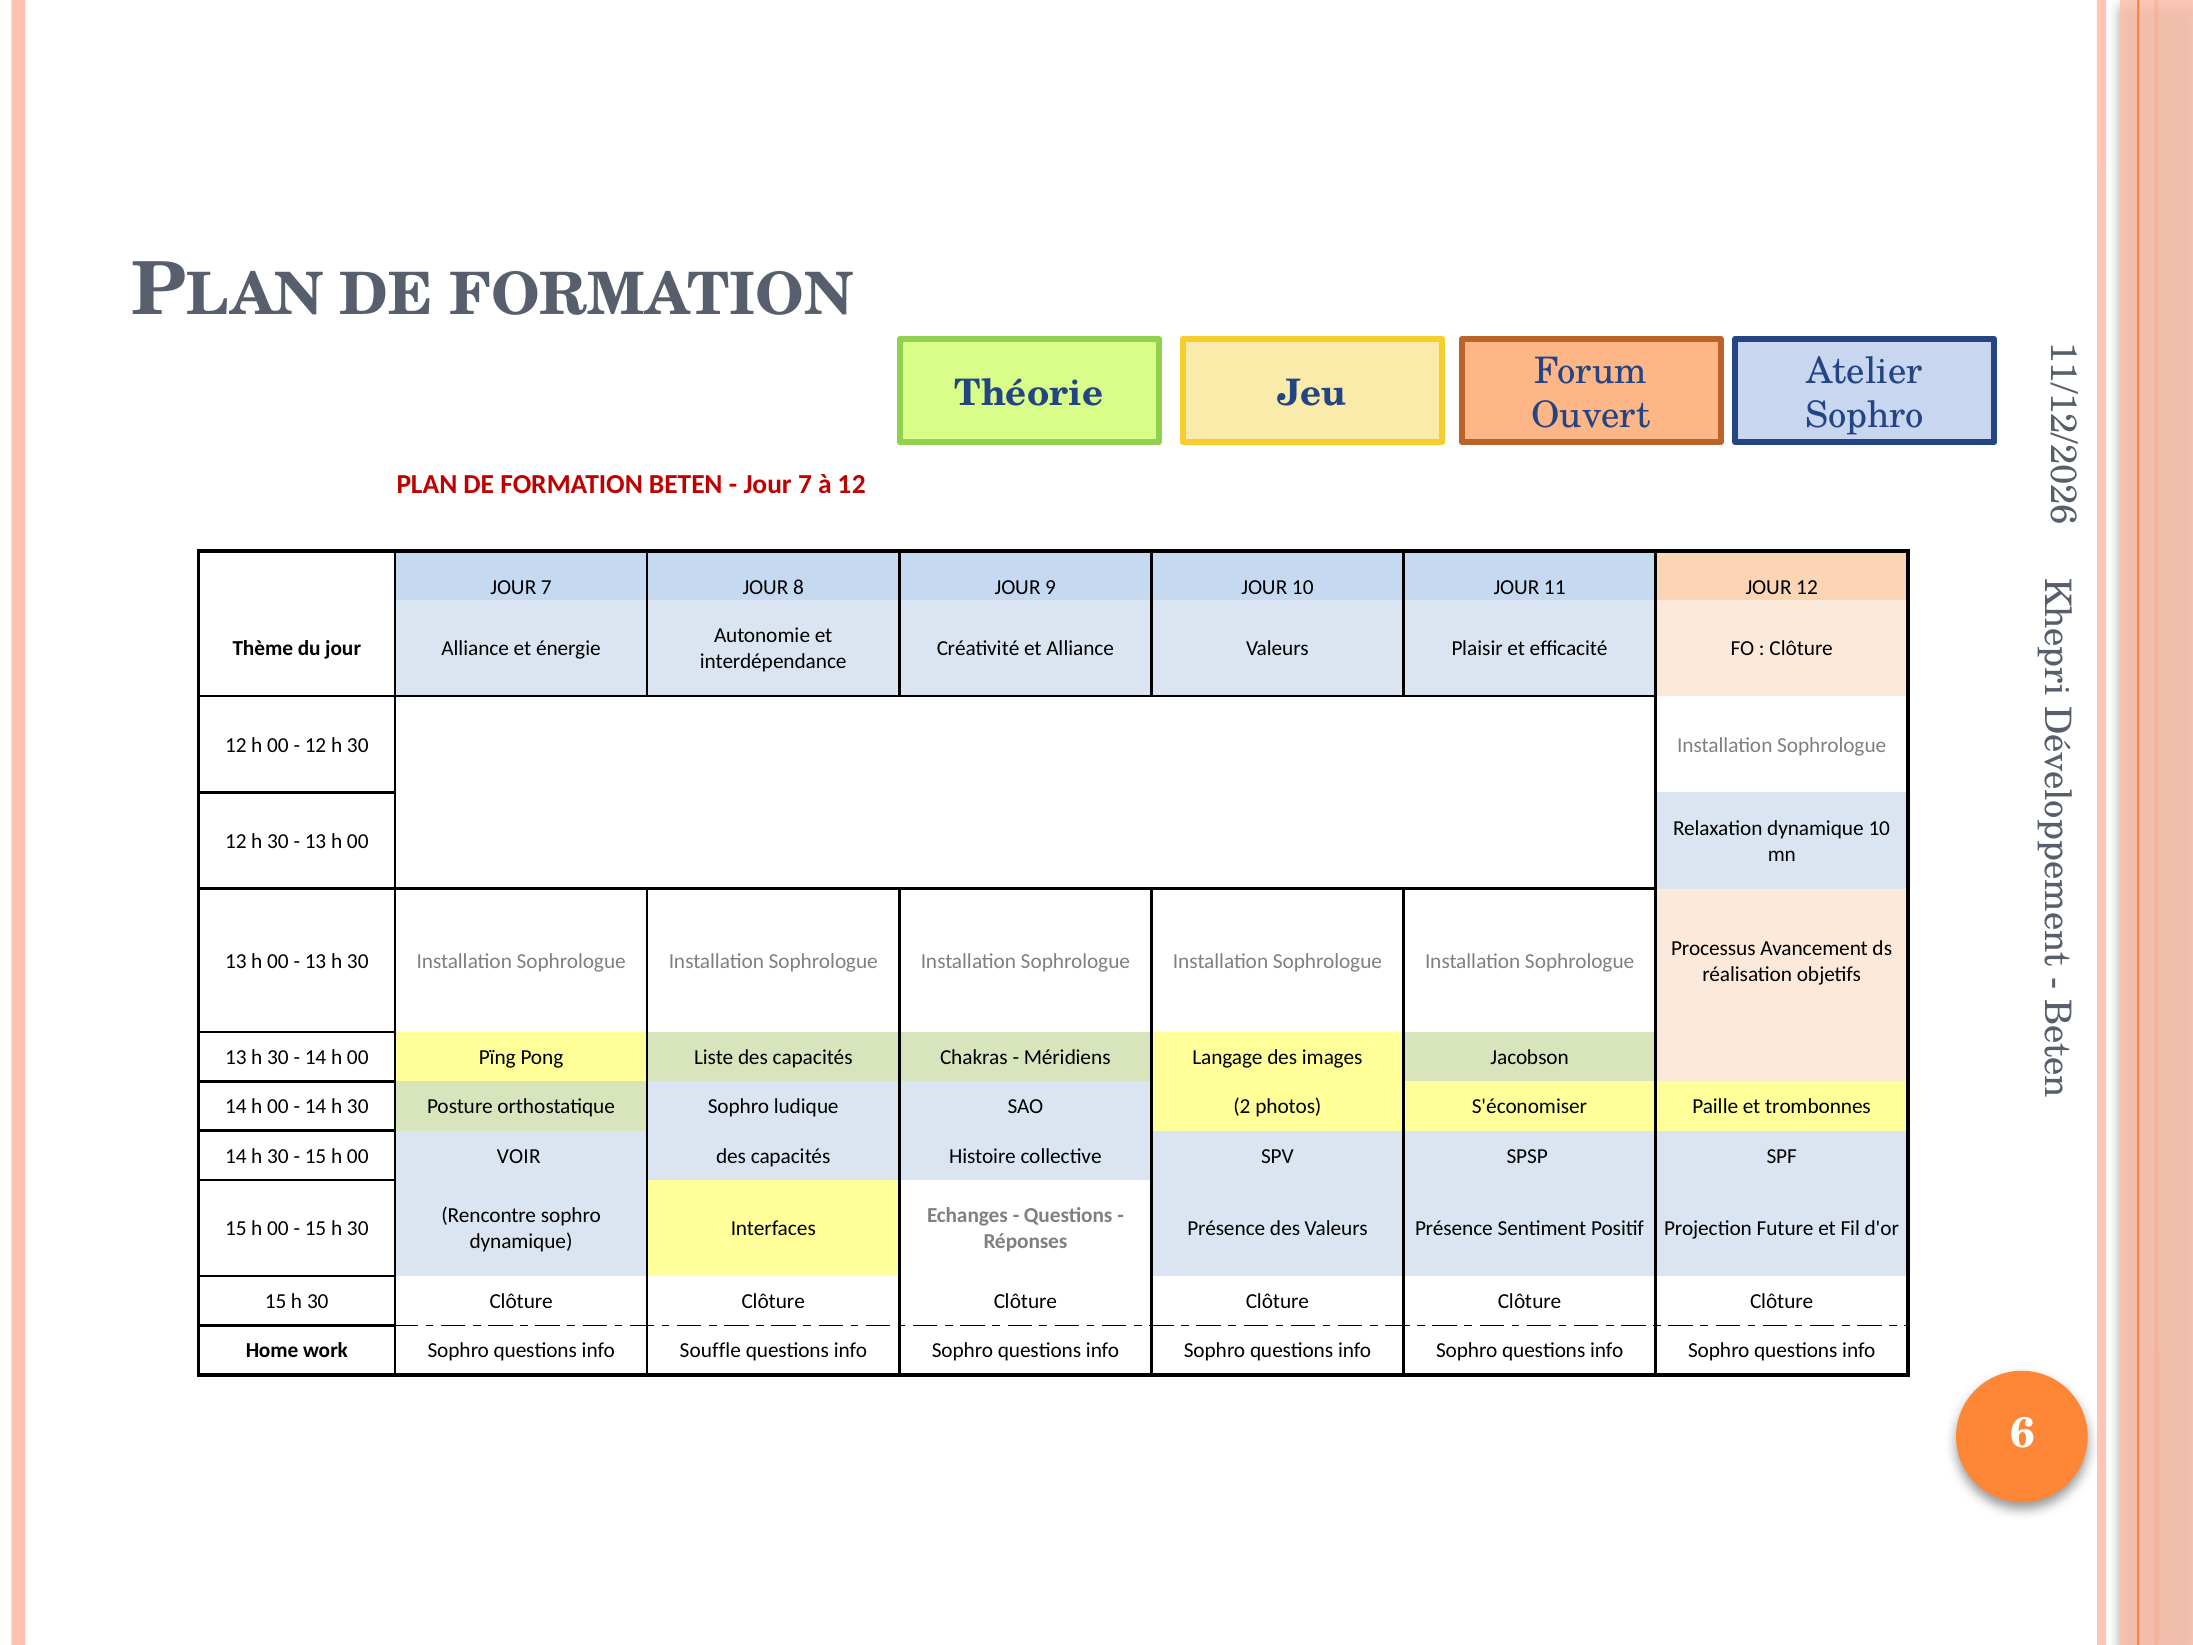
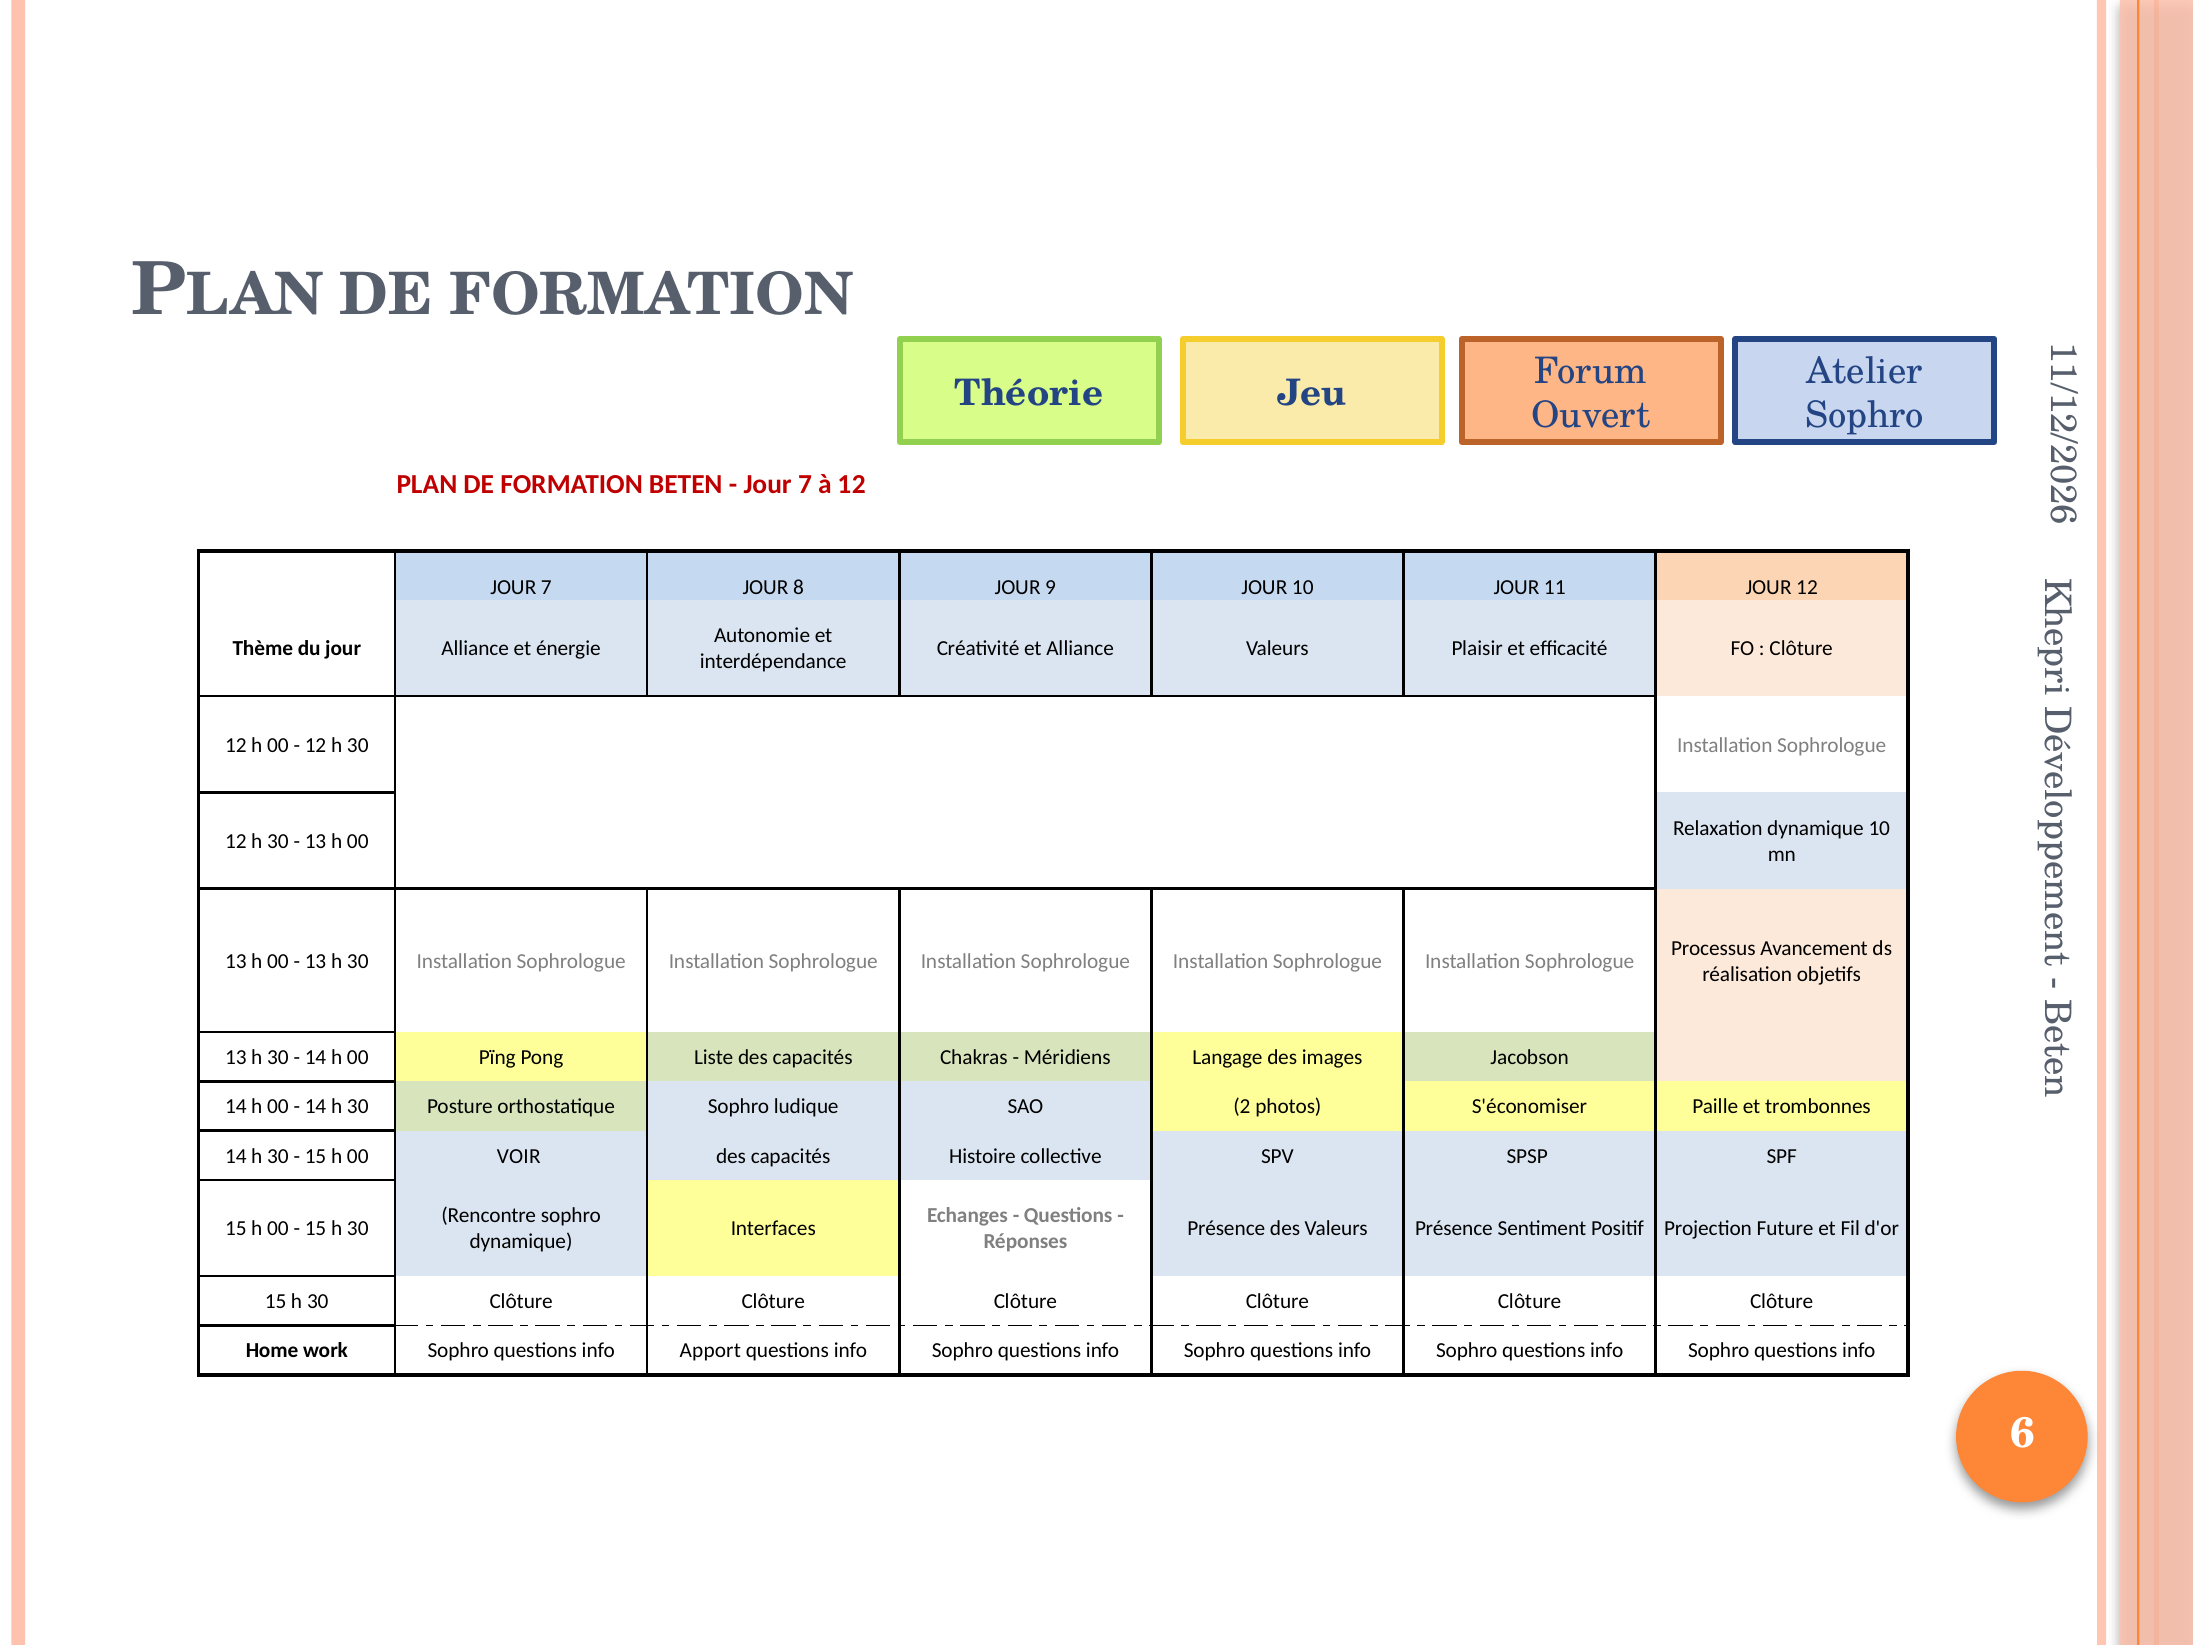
Souffle: Souffle -> Apport (710, 1351)
